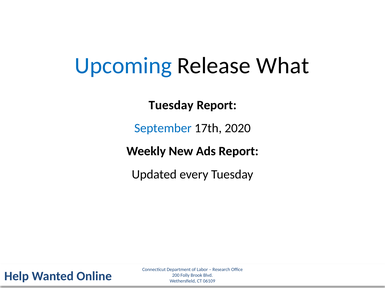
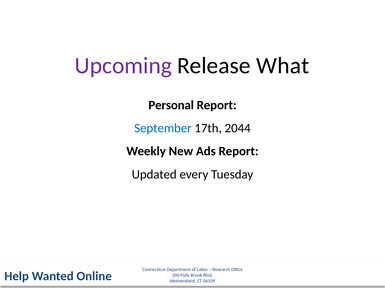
Upcoming colour: blue -> purple (123, 66)
Tuesday: Tuesday -> Personal (171, 105)
2020: 2020 -> 2044 (238, 129)
